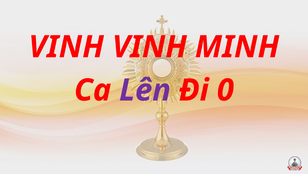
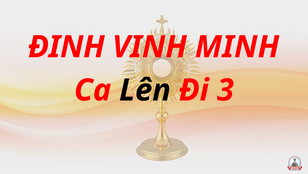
VINH: VINH -> ĐINH (66, 47)
Lên colour: purple -> black (145, 90)
0: 0 -> 3 (225, 90)
